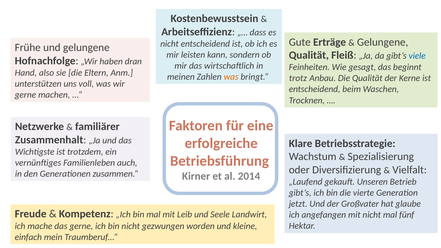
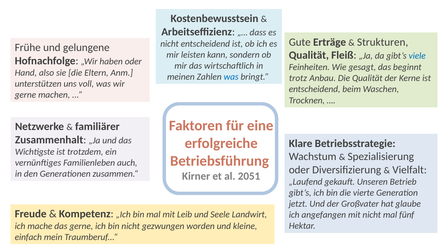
Gelungene: Gelungene -> Strukturen (383, 42)
haben dran: dran -> oder (133, 61)
was colour: orange -> blue (231, 77)
2014: 2014 -> 2051 (249, 176)
